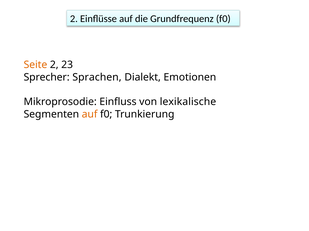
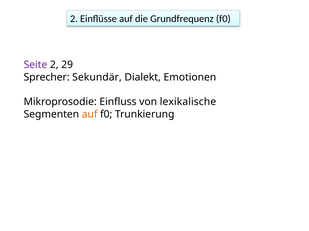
Seite colour: orange -> purple (35, 65)
23: 23 -> 29 (67, 65)
Sprachen: Sprachen -> Sekundär (97, 77)
